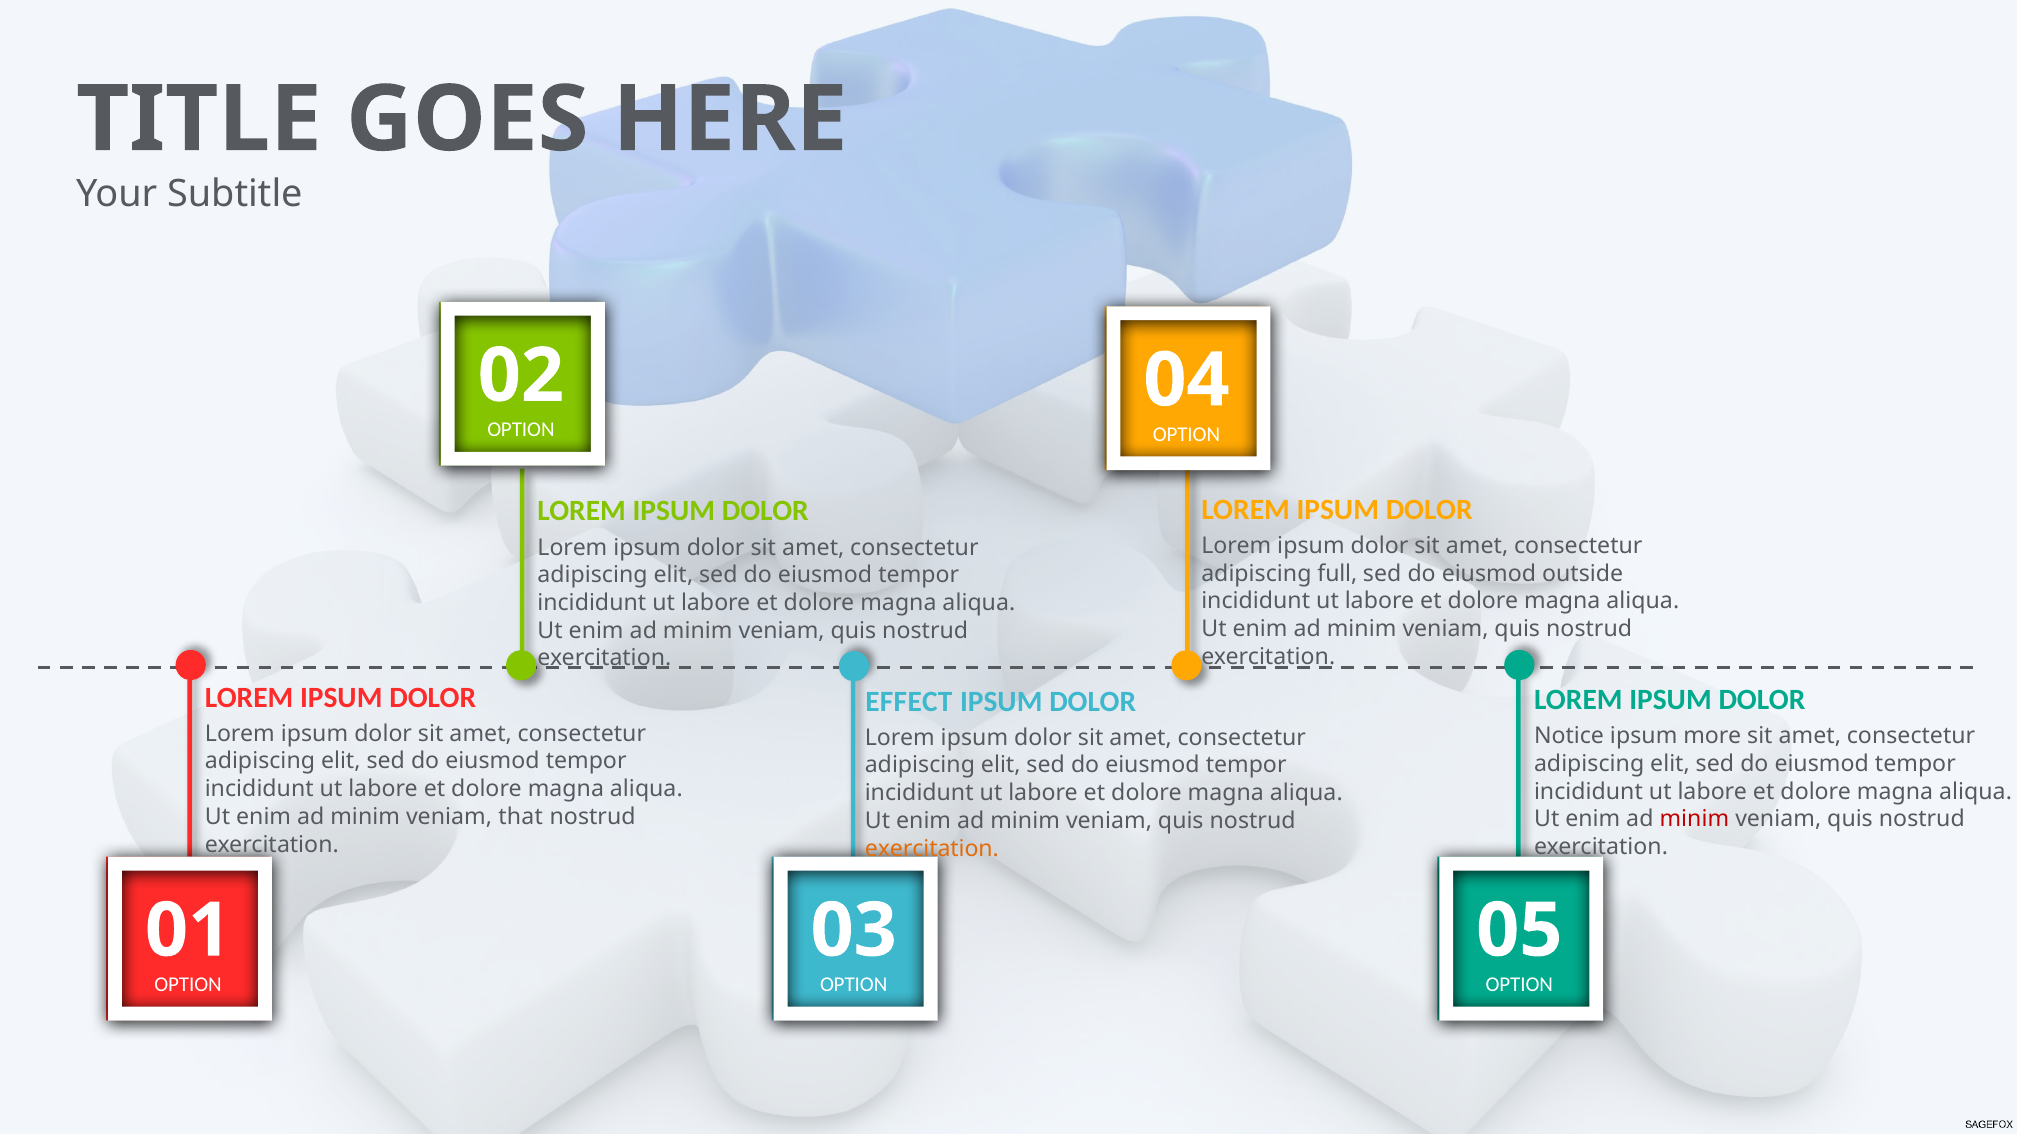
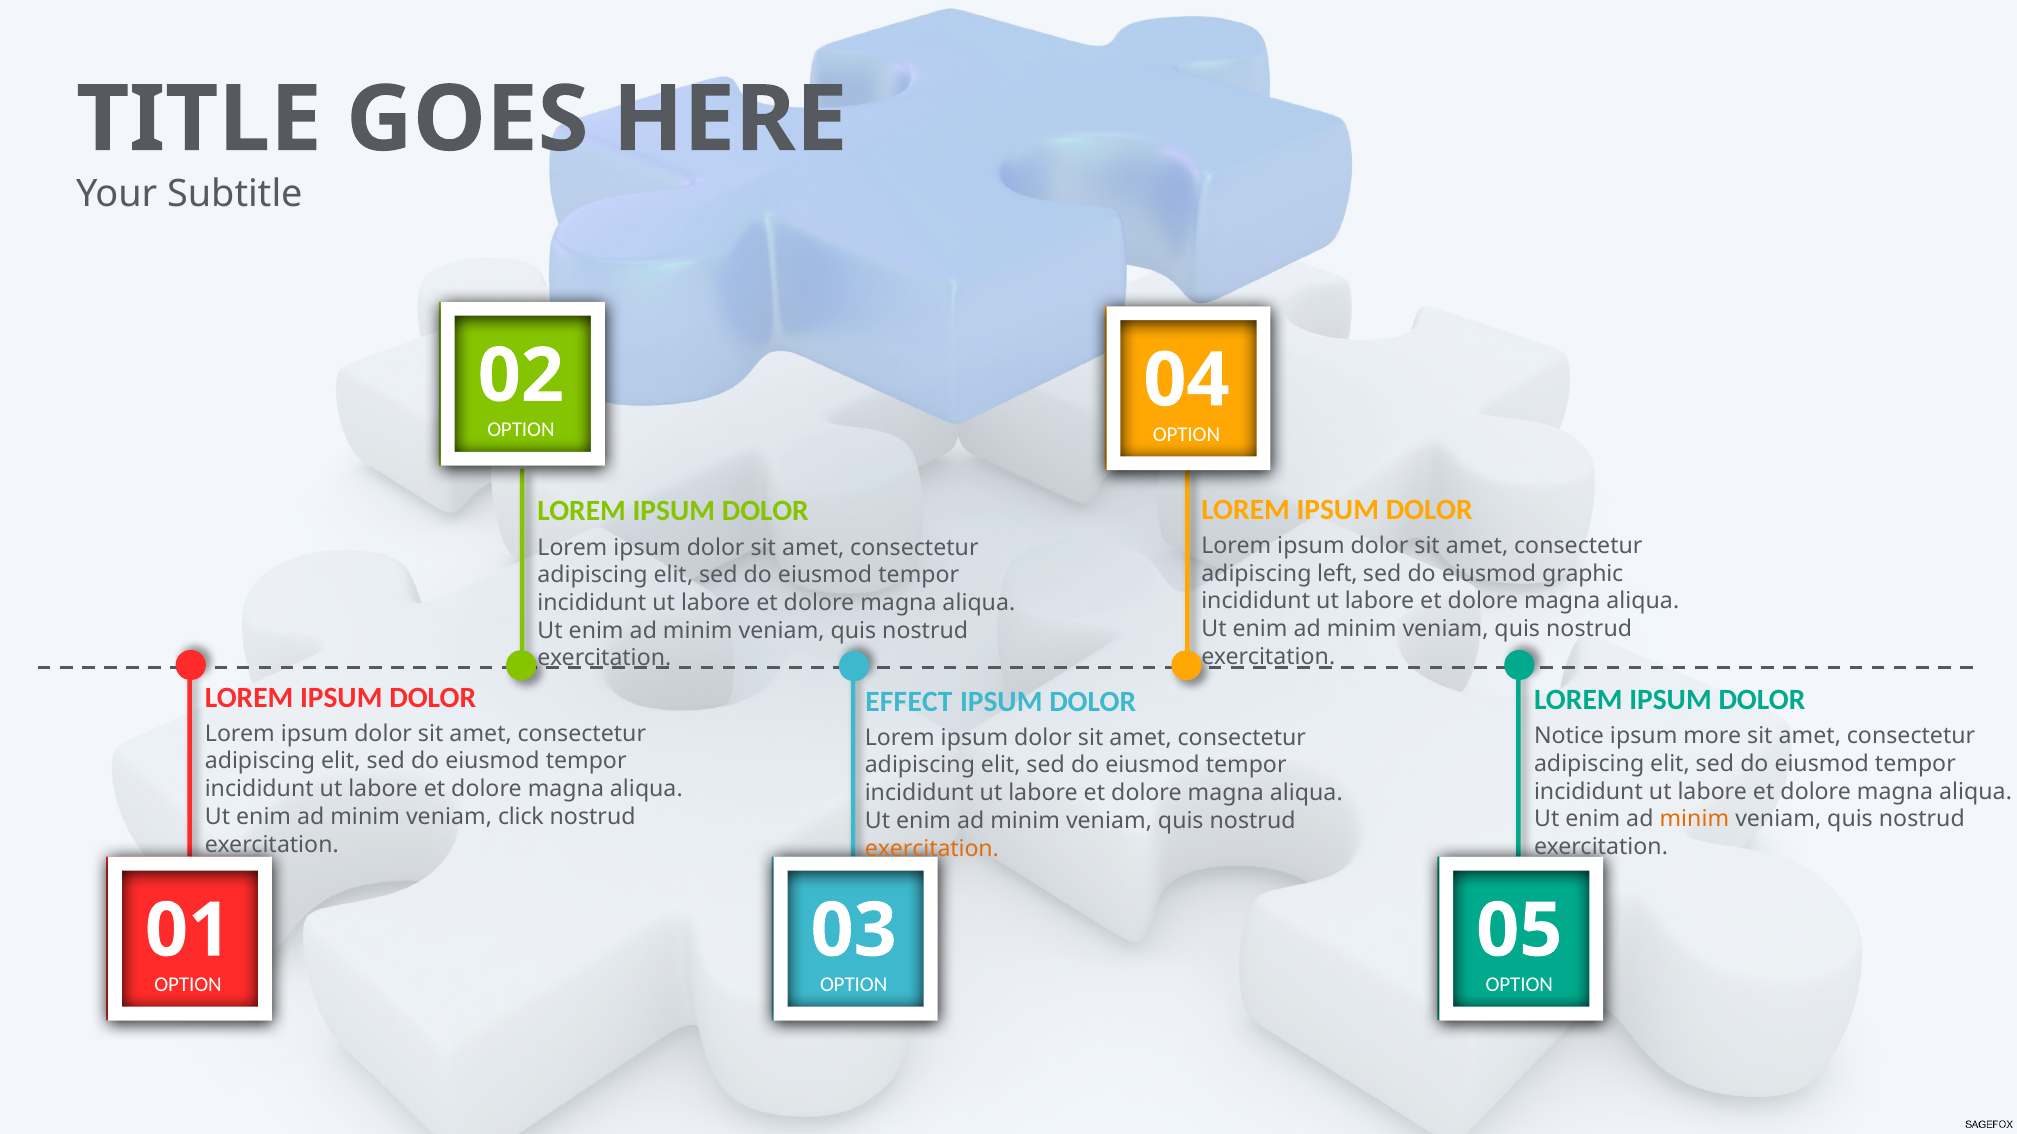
full: full -> left (1337, 574)
outside: outside -> graphic (1583, 574)
that: that -> click (521, 817)
minim colour: red -> orange (1694, 820)
